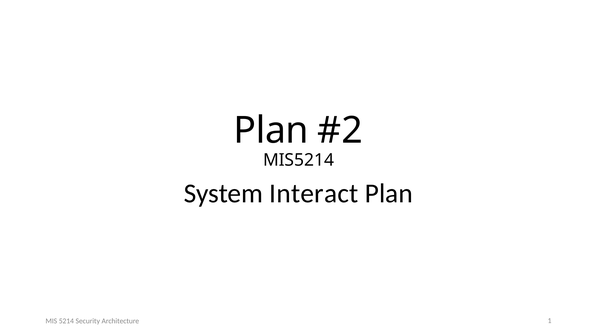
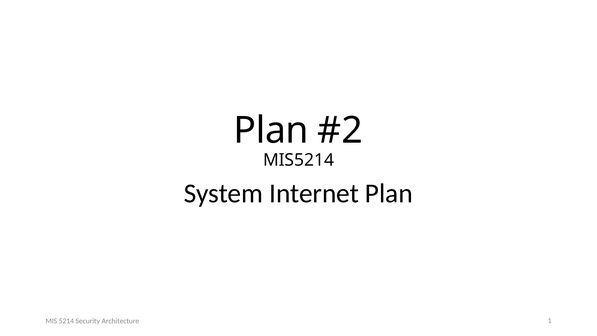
Interact: Interact -> Internet (314, 193)
